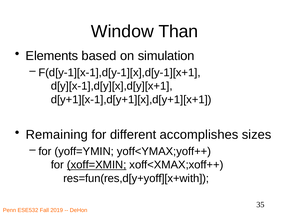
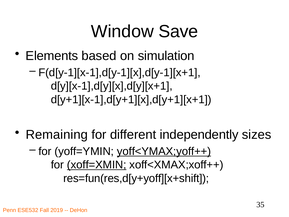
Than: Than -> Save (178, 31)
accomplishes: accomplishes -> independently (199, 135)
yoff<YMAX;yoff++ underline: none -> present (164, 151)
res=fun(res,d[y+yoff][x+with: res=fun(res,d[y+yoff][x+with -> res=fun(res,d[y+yoff][x+shift (136, 178)
